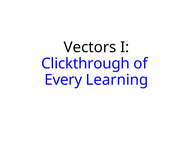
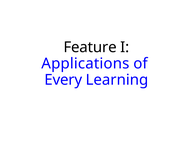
Vectors: Vectors -> Feature (90, 47)
Clickthrough: Clickthrough -> Applications (85, 63)
